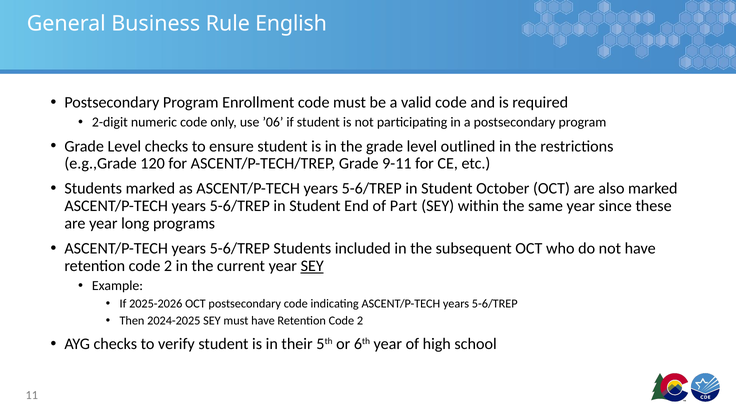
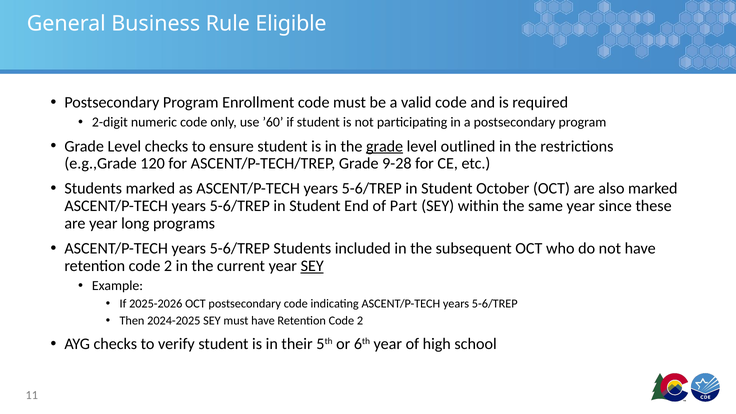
English: English -> Eligible (291, 24)
’06: ’06 -> ’60 (273, 122)
grade underline: none -> present (385, 146)
9-11: 9-11 -> 9-28 (397, 164)
